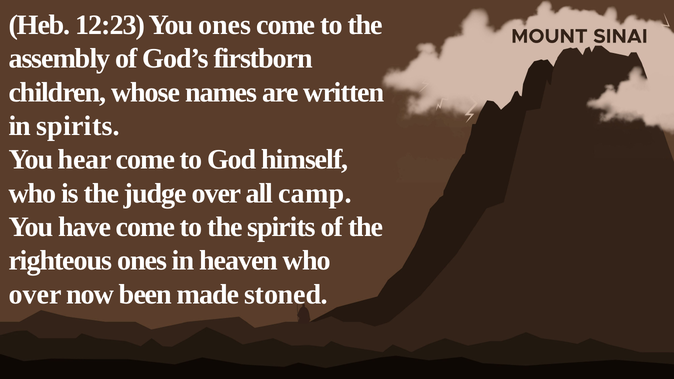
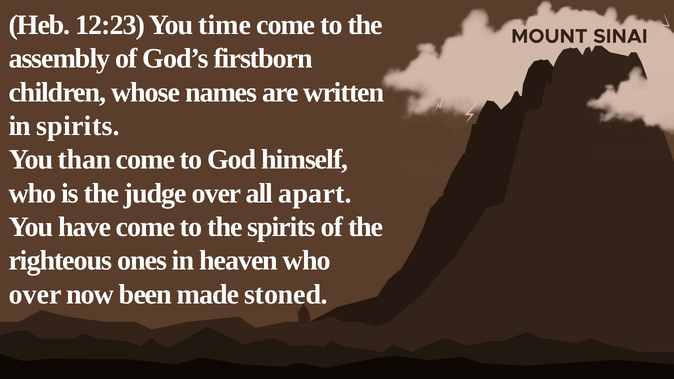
You ones: ones -> time (225, 25)
hear: hear -> than (85, 160)
camp: camp -> apart (315, 193)
